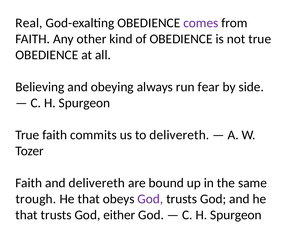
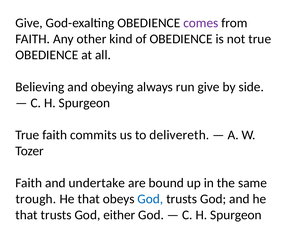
Real: Real -> Give (29, 23)
run fear: fear -> give (209, 87)
and delivereth: delivereth -> undertake (97, 183)
God colour: purple -> blue (150, 199)
